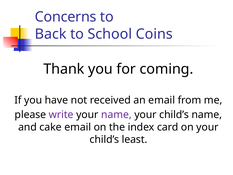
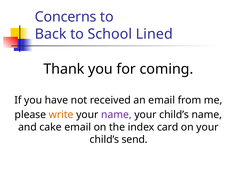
Coins: Coins -> Lined (154, 34)
write colour: purple -> orange (61, 115)
least: least -> send (135, 139)
